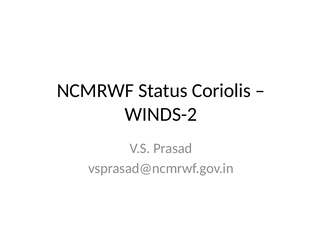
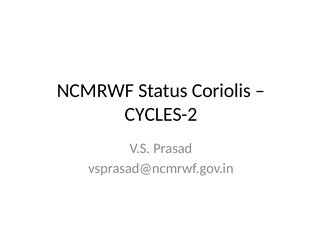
WINDS-2: WINDS-2 -> CYCLES-2 (161, 114)
